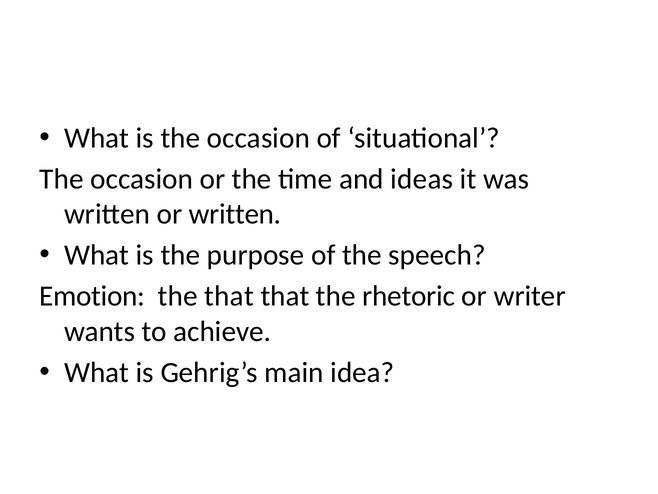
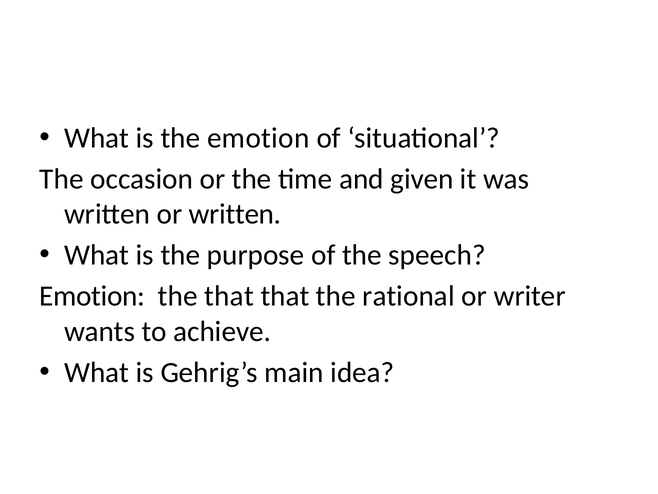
is the occasion: occasion -> emotion (258, 138)
ideas: ideas -> given (422, 179)
rhetoric: rhetoric -> rational (408, 296)
